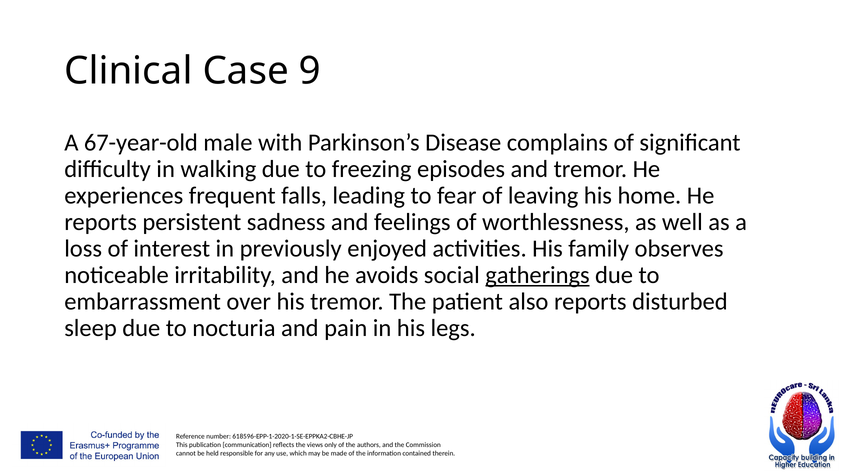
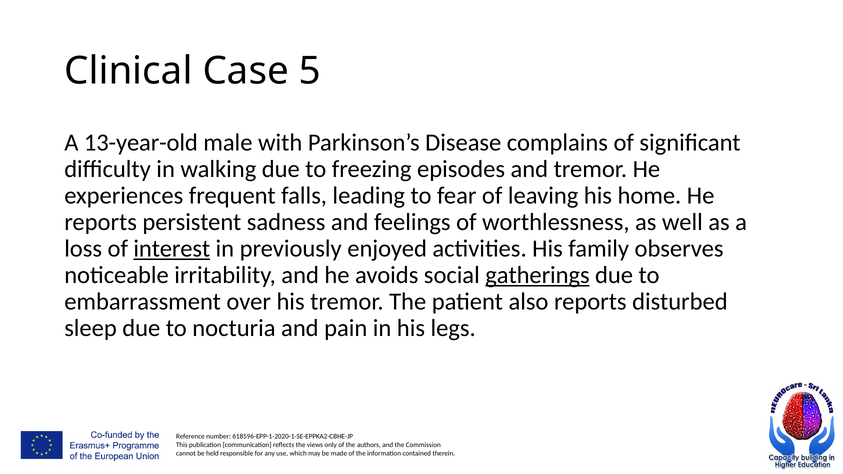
9: 9 -> 5 (310, 71)
67-year-old: 67-year-old -> 13-year-old (141, 143)
interest underline: none -> present (172, 249)
